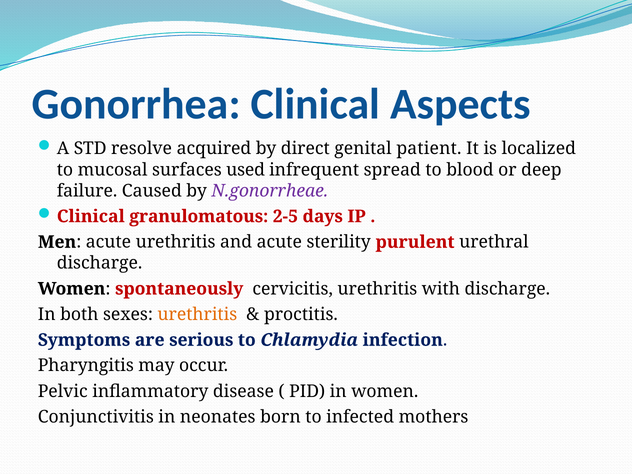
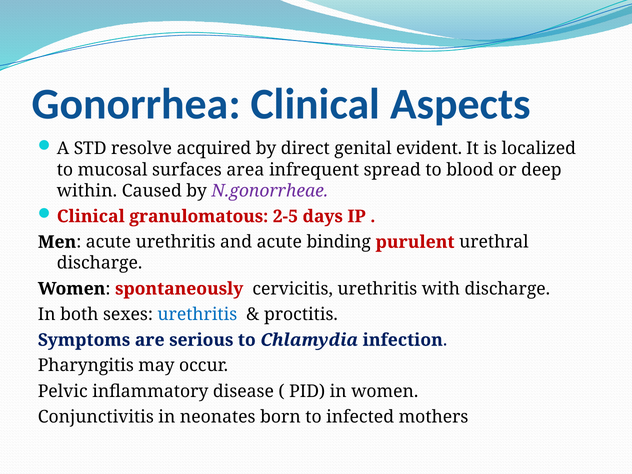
patient: patient -> evident (429, 149)
used: used -> area (245, 170)
failure: failure -> within (87, 191)
sterility: sterility -> binding (339, 242)
urethritis colour: orange -> blue (197, 314)
